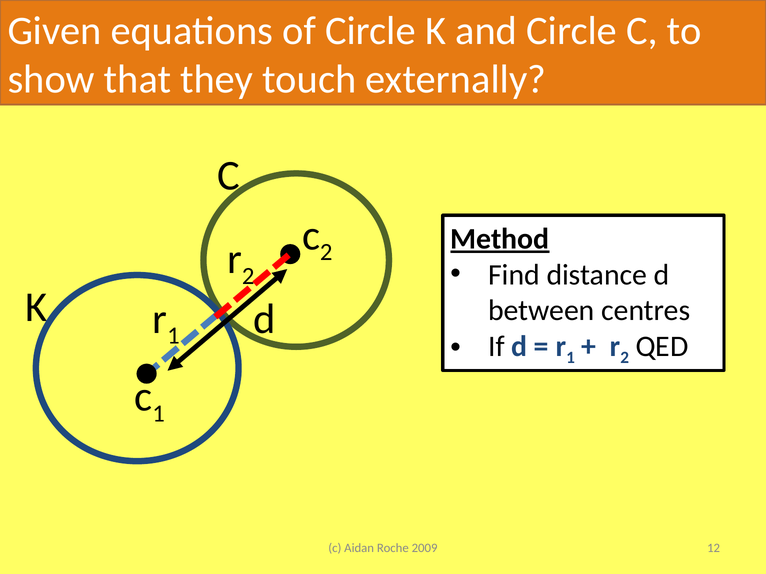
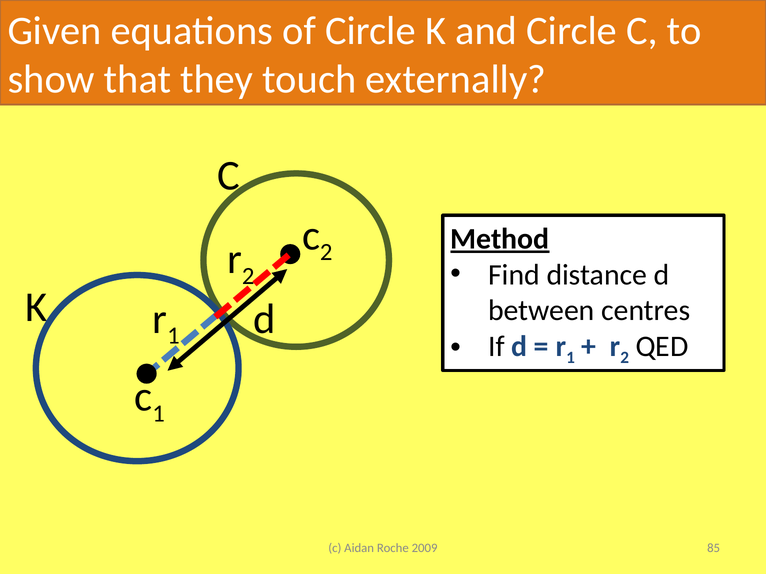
12: 12 -> 85 (714, 549)
